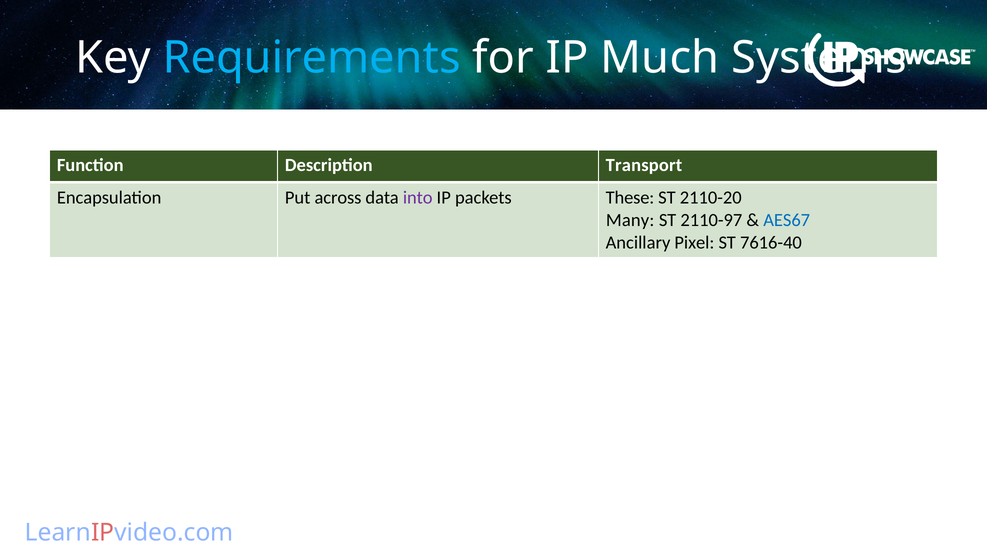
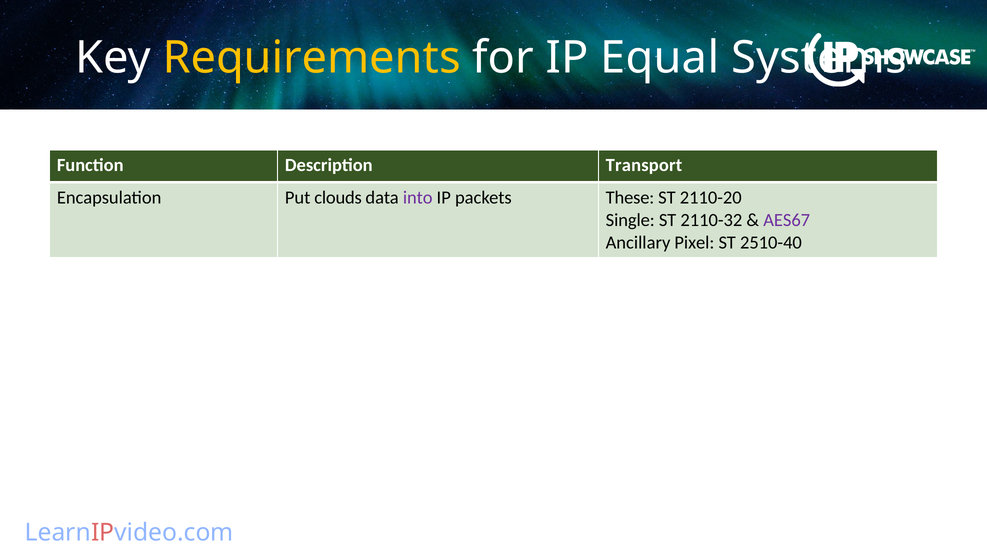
Requirements colour: light blue -> yellow (312, 58)
Much: Much -> Equal (660, 58)
across: across -> clouds (338, 198)
Many: Many -> Single (630, 220)
2110-97: 2110-97 -> 2110-32 (711, 220)
AES67 colour: blue -> purple (787, 220)
7616-40: 7616-40 -> 2510-40 (771, 243)
